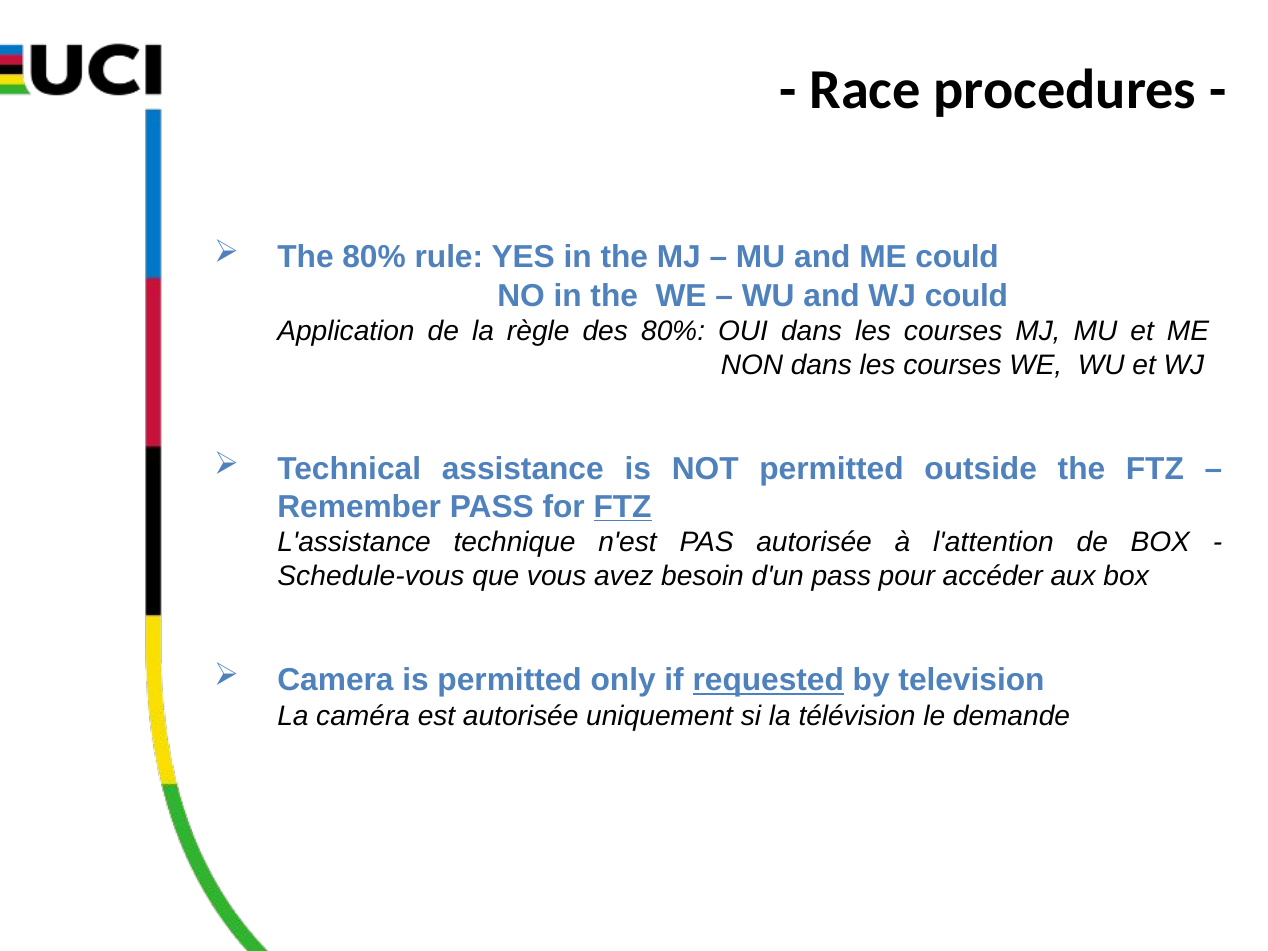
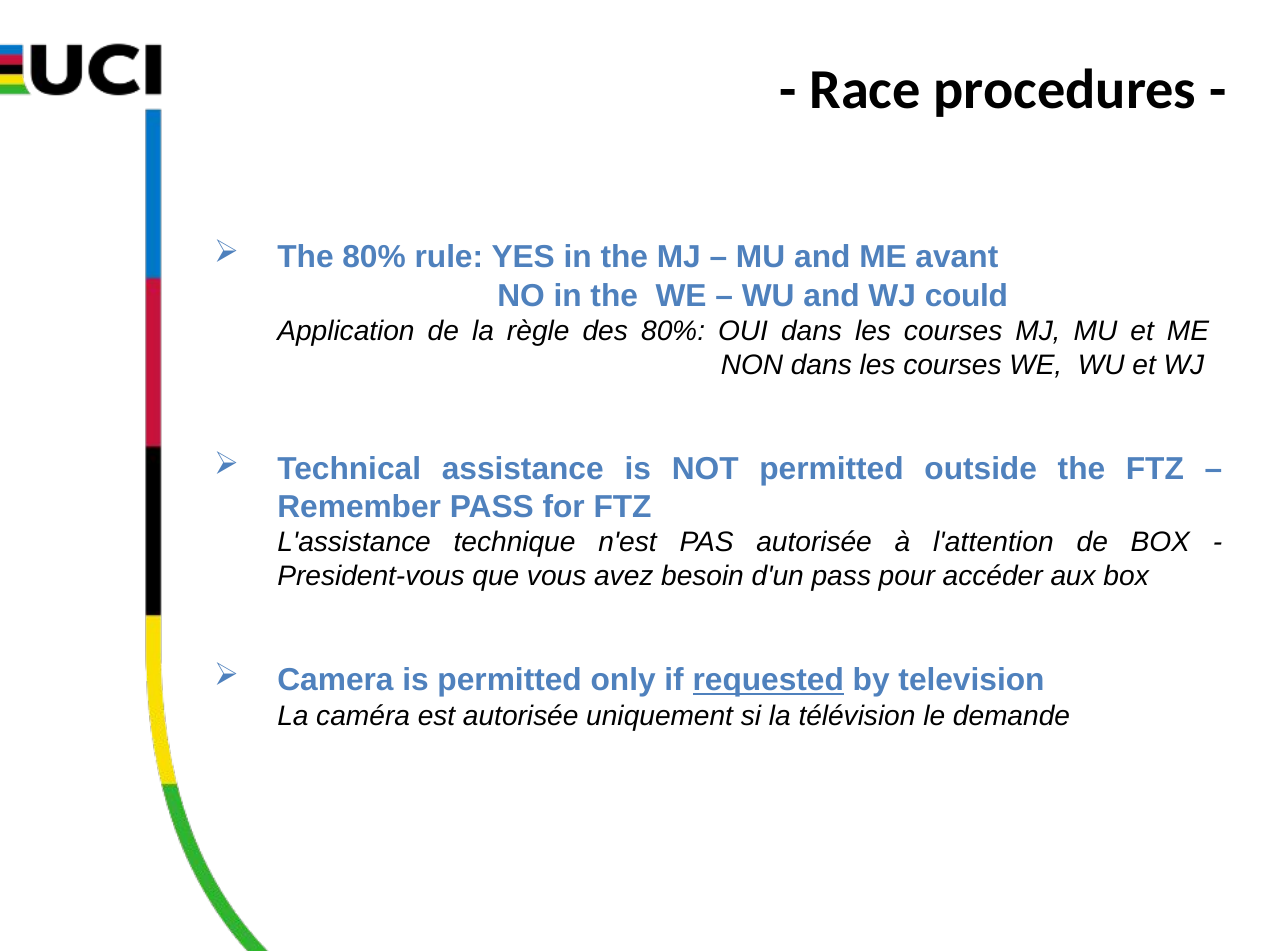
ME could: could -> avant (957, 258)
FTZ underline: present -> none (623, 507)
Schedule-vous: Schedule-vous -> President-vous (371, 576)
